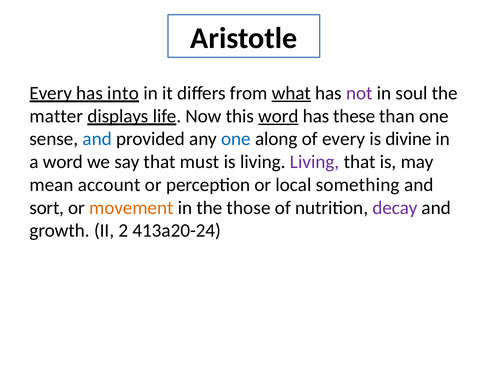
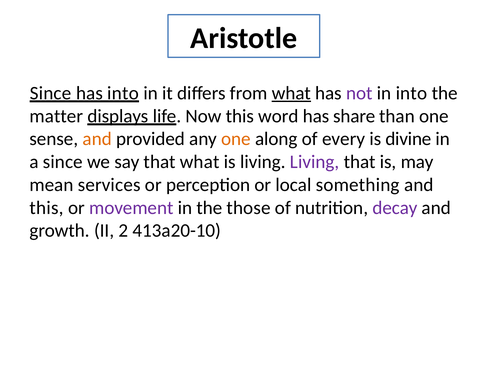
Every: Every -> Since (51, 93)
in soul: soul -> into (411, 93)
word underline: present -> none (278, 116)
these: these -> share (354, 116)
and colour: blue -> orange (97, 139)
one colour: blue -> orange (236, 139)
a word: word -> since (63, 162)
that must: must -> what (200, 162)
account: account -> services (109, 185)
sort: sort -> this (47, 208)
movement colour: orange -> purple (131, 208)
413a20-24: 413a20-24 -> 413a20-10 (177, 231)
